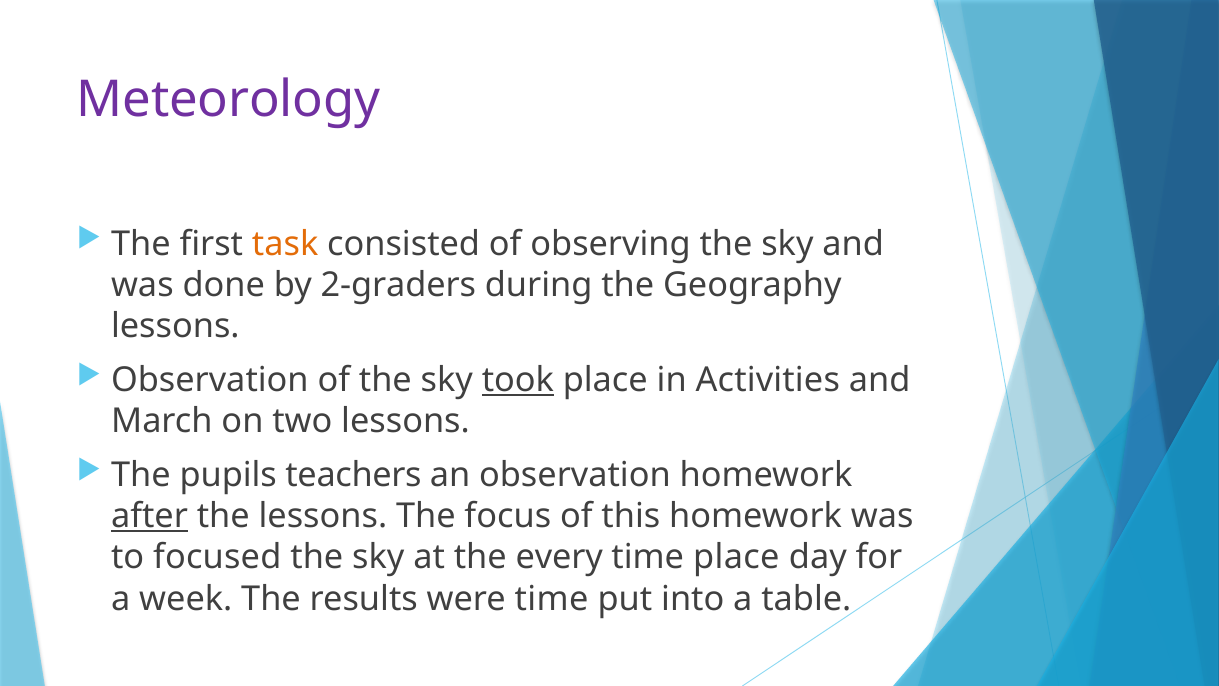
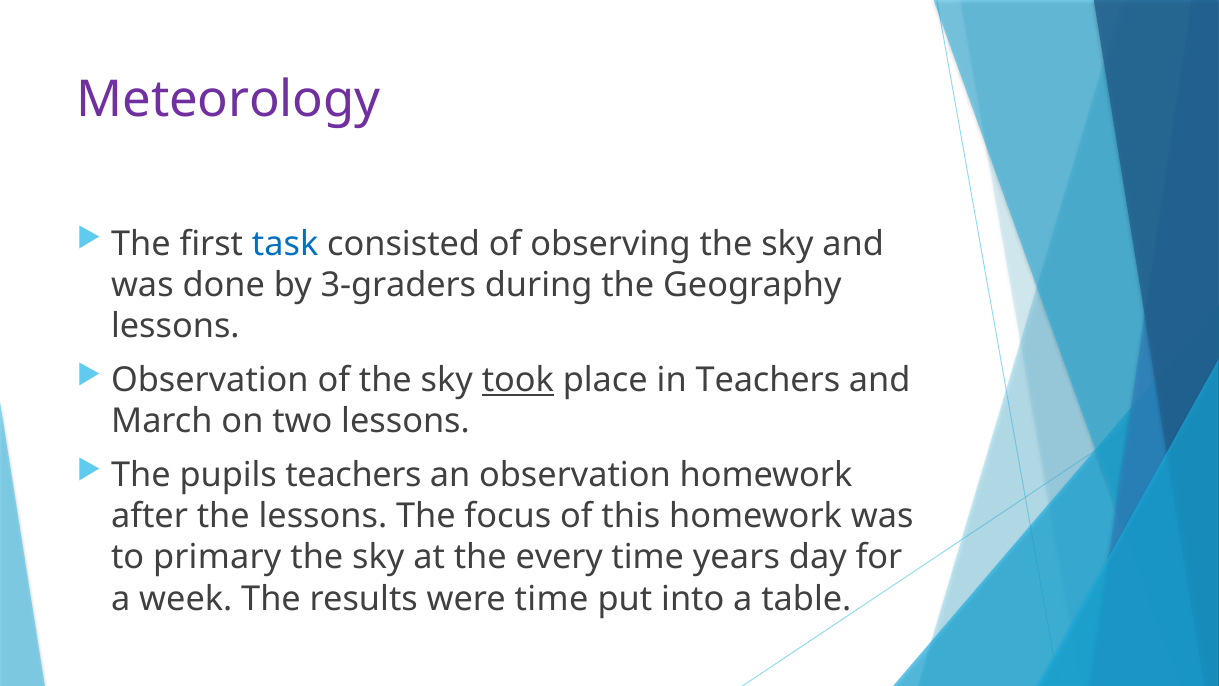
task colour: orange -> blue (285, 244)
2-graders: 2-graders -> 3-graders (398, 285)
in Activities: Activities -> Teachers (768, 380)
after underline: present -> none (150, 516)
focused: focused -> primary (217, 557)
time place: place -> years (736, 557)
